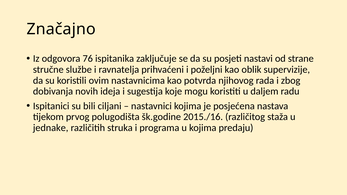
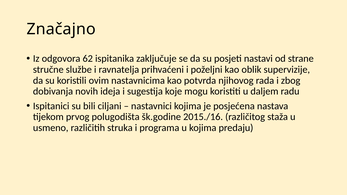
76: 76 -> 62 (88, 59)
jednake: jednake -> usmeno (51, 128)
